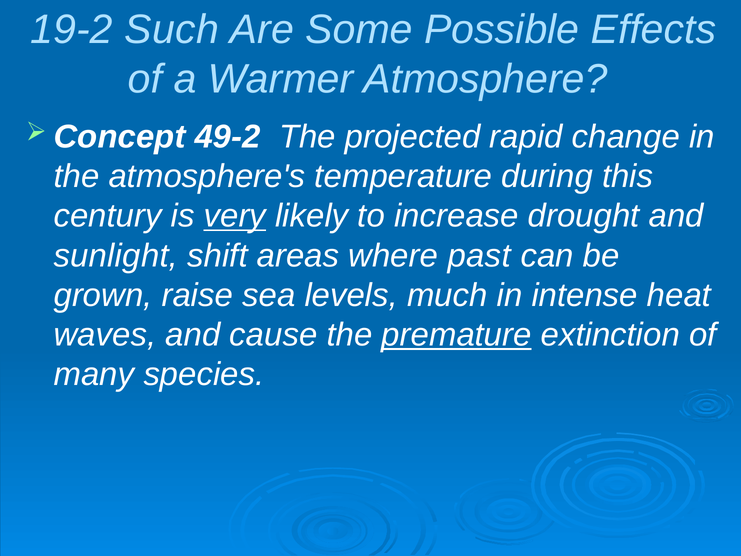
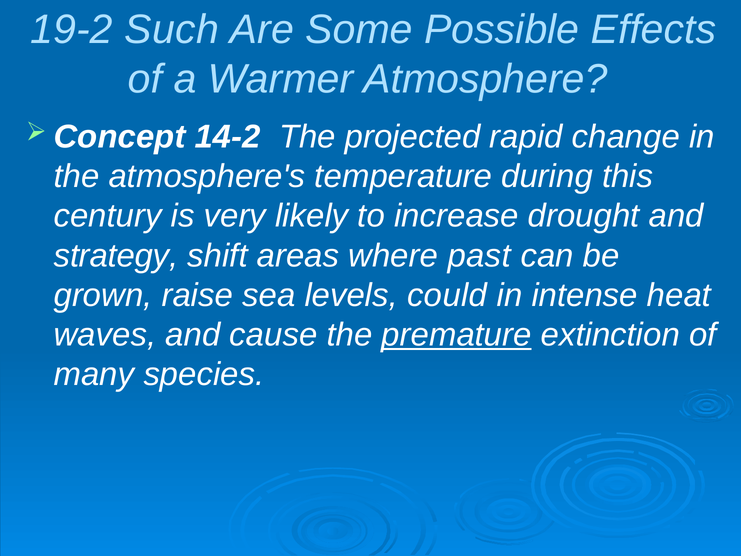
49-2: 49-2 -> 14-2 (228, 137)
very underline: present -> none (235, 216)
sunlight: sunlight -> strategy (116, 256)
much: much -> could (447, 295)
